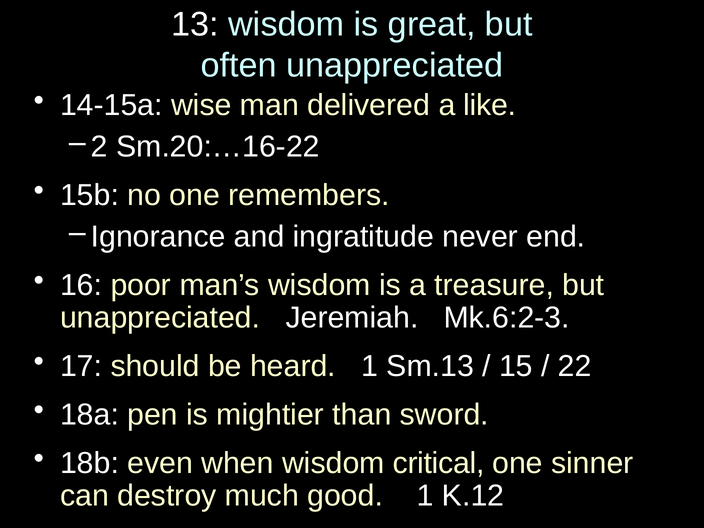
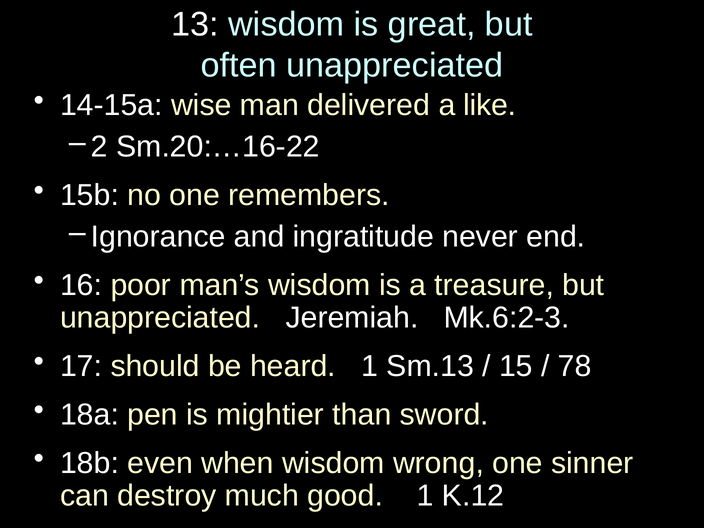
22: 22 -> 78 (575, 366)
critical: critical -> wrong (438, 463)
